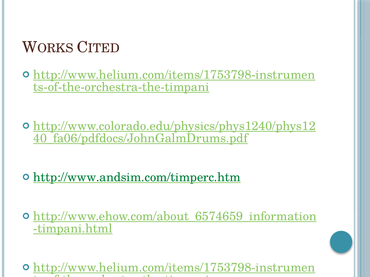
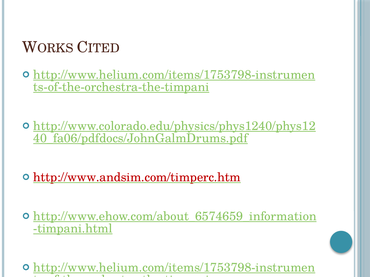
http://www.andsim.com/timperc.htm colour: green -> red (137, 178)
